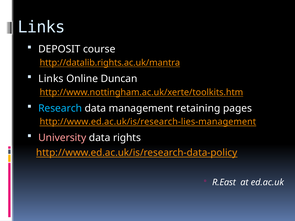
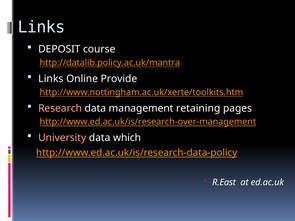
http://datalib.rights.ac.uk/mantra: http://datalib.rights.ac.uk/mantra -> http://datalib.policy.ac.uk/mantra (110, 63)
Duncan: Duncan -> Provide (119, 79)
Research colour: light blue -> pink (60, 108)
http://www.ed.ac.uk/is/research-lies-management: http://www.ed.ac.uk/is/research-lies-management -> http://www.ed.ac.uk/is/research-over-management (148, 122)
rights: rights -> which (127, 138)
